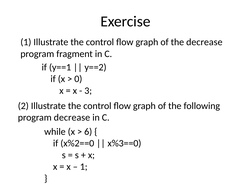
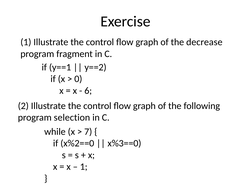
3: 3 -> 6 (88, 91)
program decrease: decrease -> selection (72, 118)
6: 6 -> 7 (88, 132)
